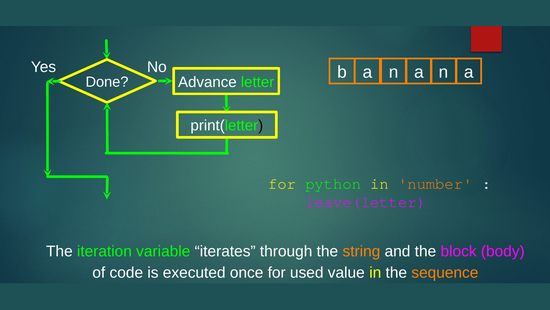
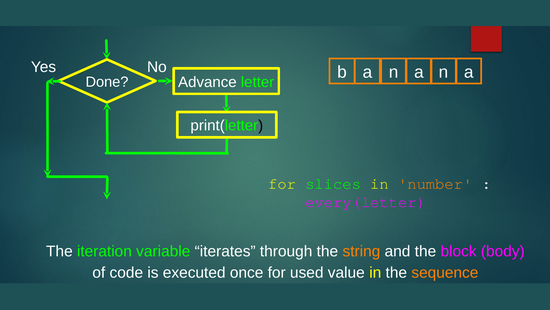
python: python -> slices (333, 183)
leave(letter: leave(letter -> every(letter (366, 202)
